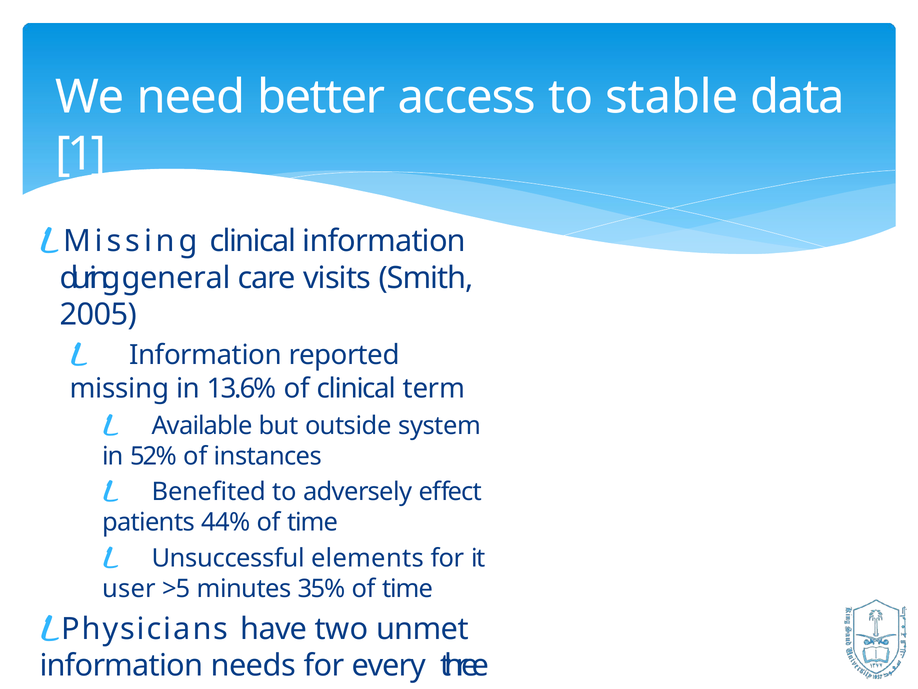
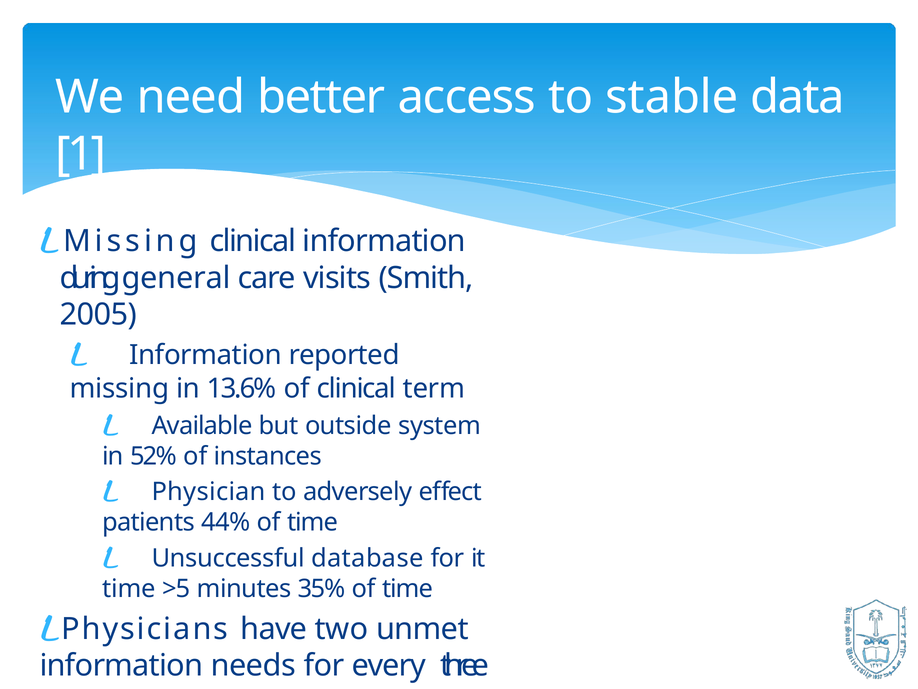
Benefited: Benefited -> Physician (209, 492)
elements: elements -> database (367, 559)
user: user -> time (129, 589)
